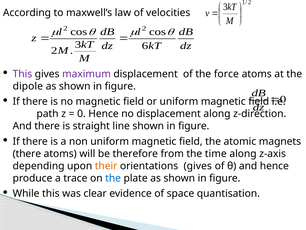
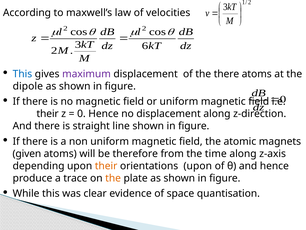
This colour: purple -> blue (22, 74)
the force: force -> there (226, 74)
path: path -> their (48, 114)
there: there -> given (27, 153)
orientations gives: gives -> upon (198, 166)
the colour: blue -> orange (113, 178)
